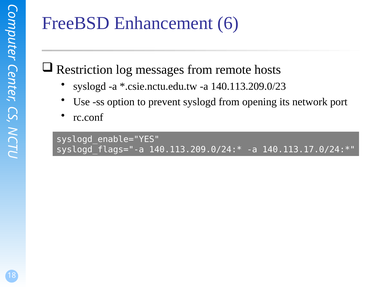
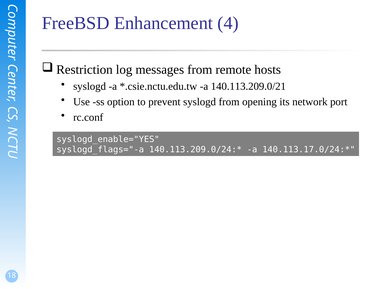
6: 6 -> 4 (228, 23)
140.113.209.0/23: 140.113.209.0/23 -> 140.113.209.0/21 (248, 86)
